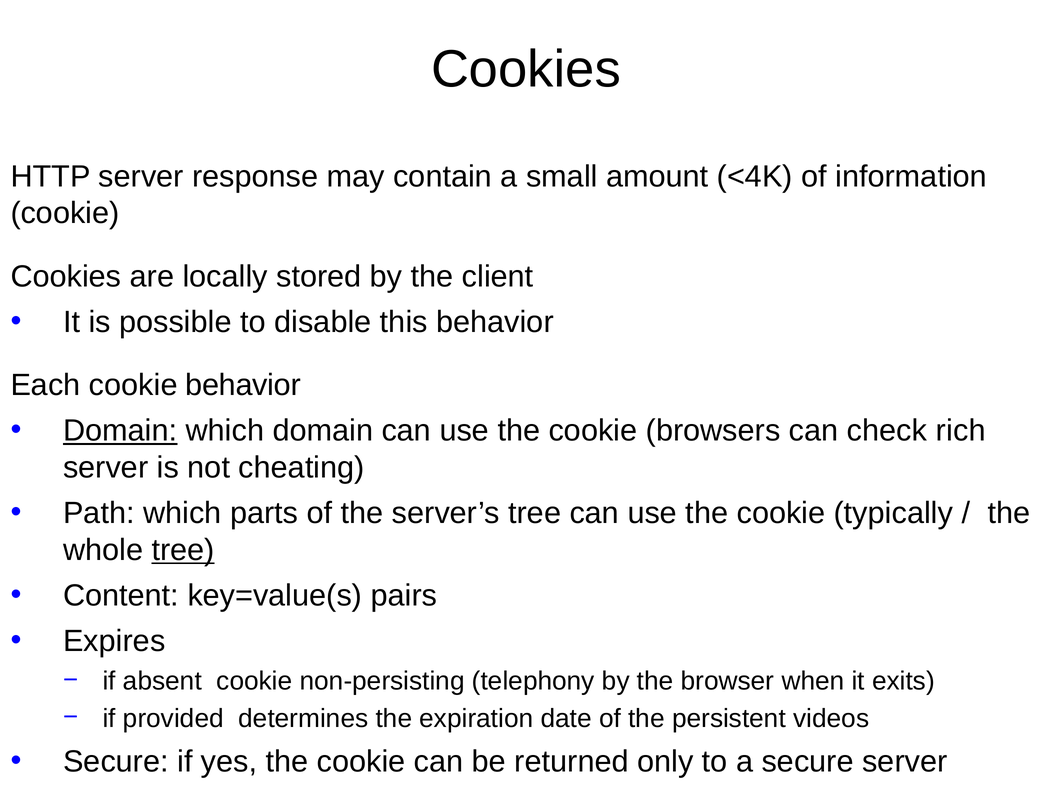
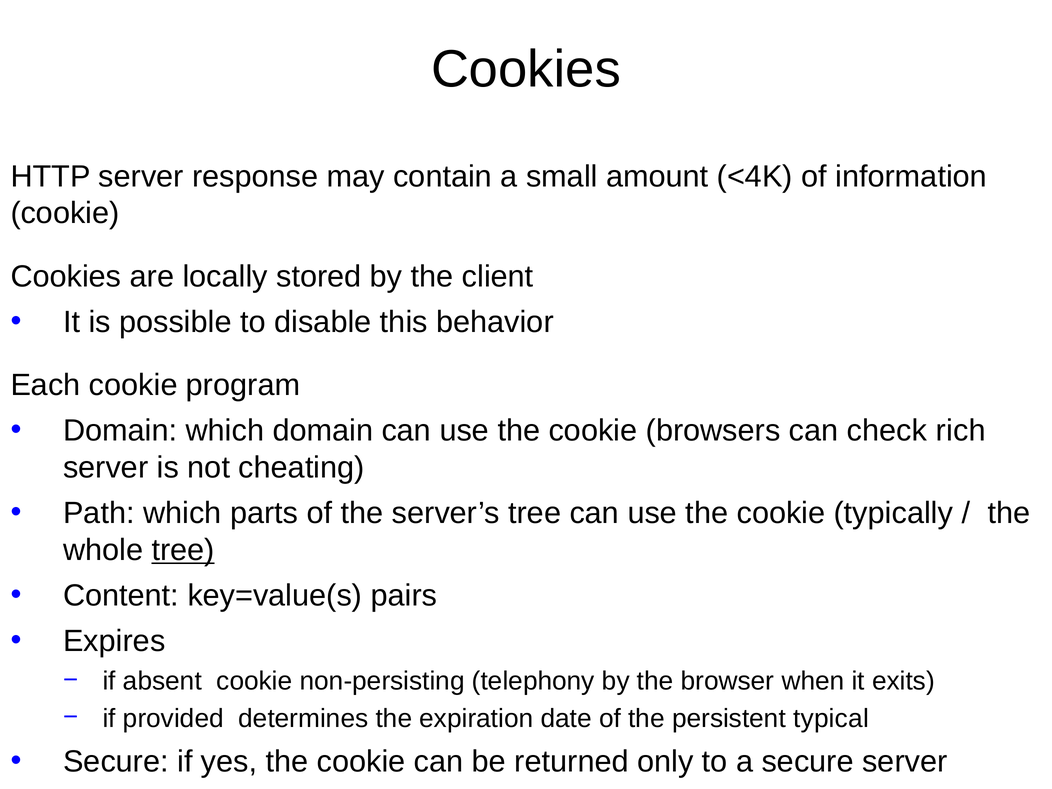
cookie behavior: behavior -> program (243, 385)
Domain underline: present -> none (120, 431)
videos: videos -> typical (831, 718)
